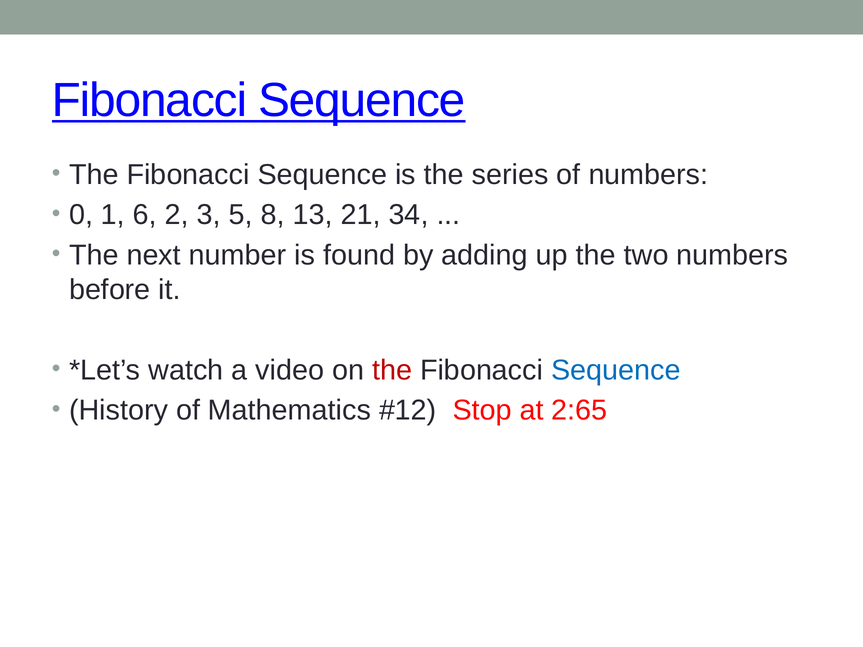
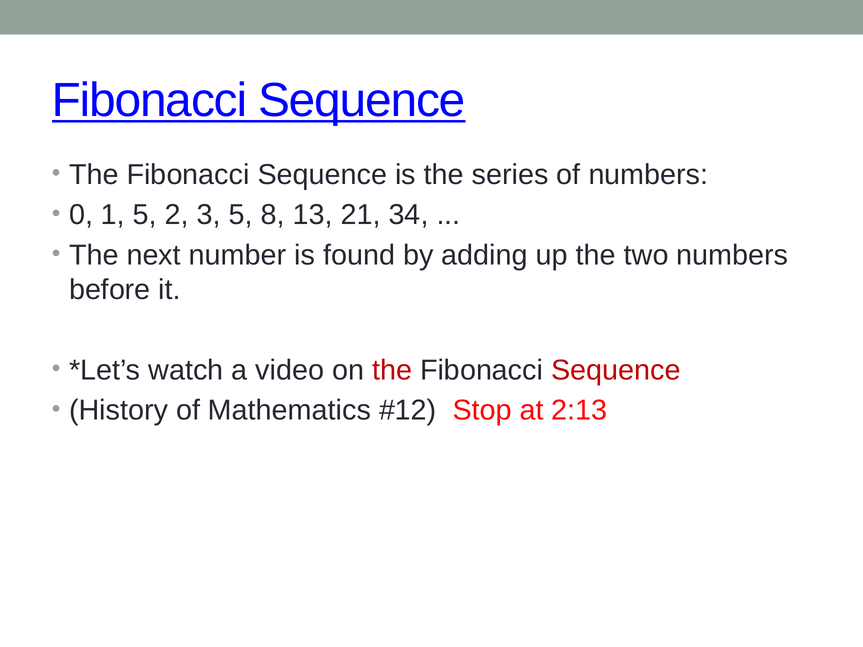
1 6: 6 -> 5 (145, 215)
Sequence colour: blue -> red (616, 370)
2:65: 2:65 -> 2:13 (579, 410)
